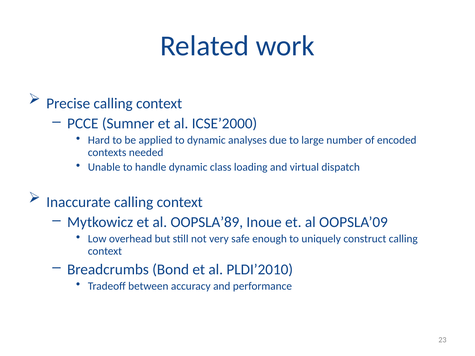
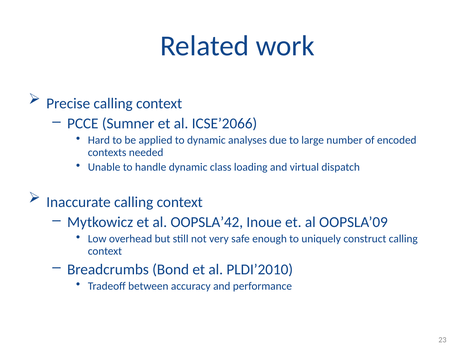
ICSE’2000: ICSE’2000 -> ICSE’2066 (224, 124)
OOPSLA’89: OOPSLA’89 -> OOPSLA’42 (207, 222)
